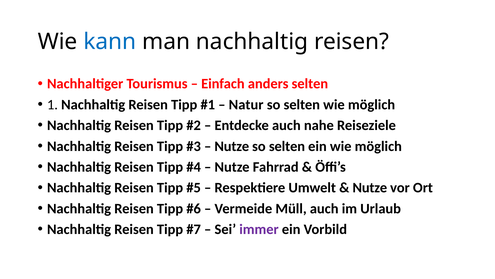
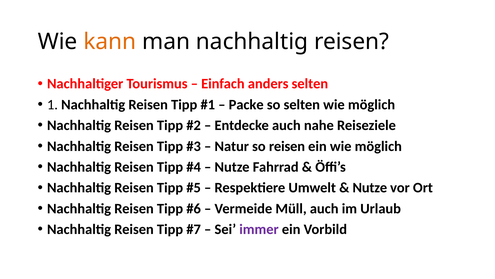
kann colour: blue -> orange (110, 42)
Natur: Natur -> Packe (246, 104)
Nutze: Nutze -> Natur (232, 146)
selten: selten -> reisen (287, 146)
